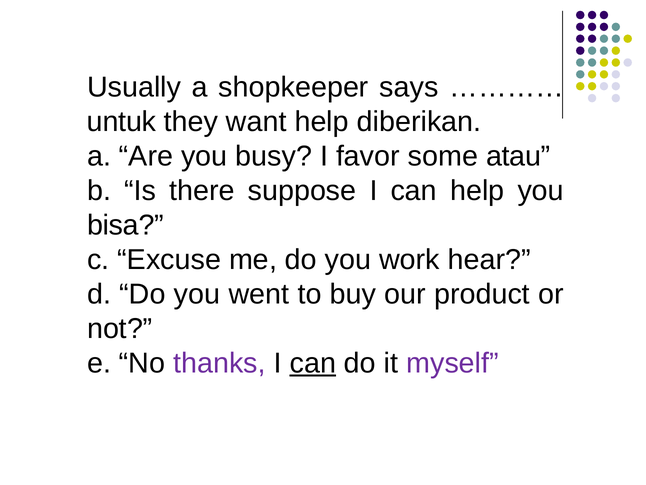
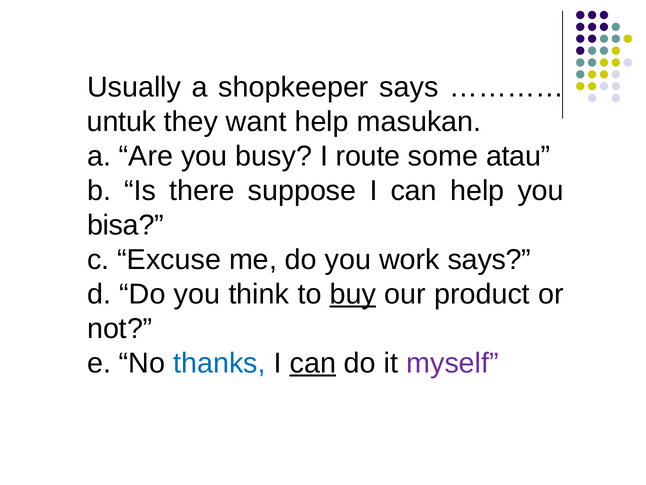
diberikan: diberikan -> masukan (419, 121)
favor: favor -> route (368, 156)
work hear: hear -> says (489, 259)
went: went -> think (259, 294)
buy underline: none -> present (353, 294)
thanks colour: purple -> blue (219, 363)
